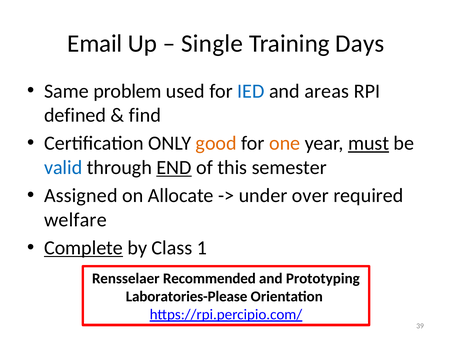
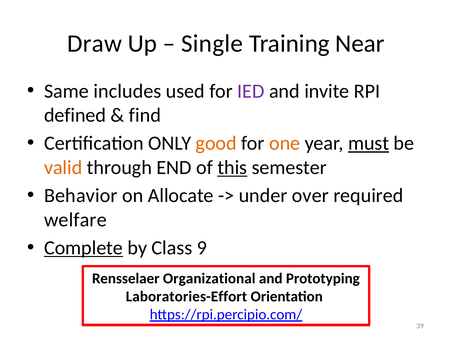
Email: Email -> Draw (95, 44)
Days: Days -> Near (360, 44)
problem: problem -> includes (127, 91)
IED colour: blue -> purple (251, 91)
areas: areas -> invite (327, 91)
valid colour: blue -> orange (63, 167)
END underline: present -> none (174, 167)
this underline: none -> present (232, 167)
Assigned: Assigned -> Behavior (81, 196)
1: 1 -> 9 (202, 248)
Recommended: Recommended -> Organizational (209, 278)
Laboratories-Please: Laboratories-Please -> Laboratories-Effort (186, 296)
